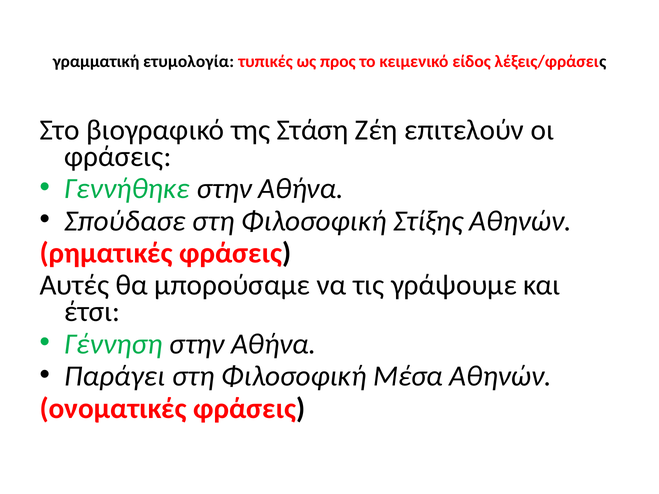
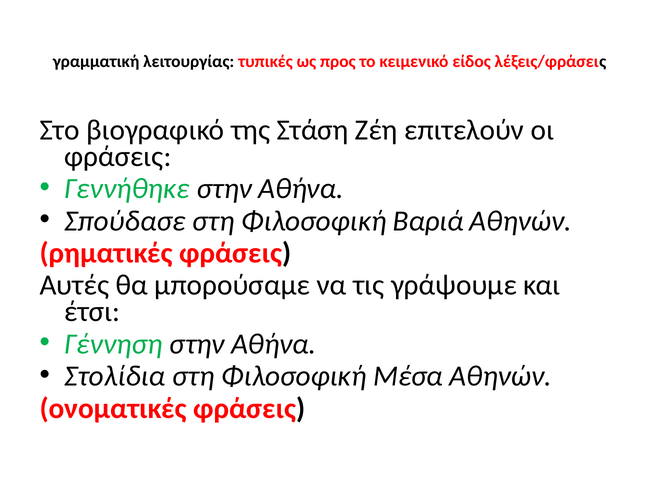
ετυμολογία: ετυμολογία -> λειτουργίας (189, 62)
Στίξης: Στίξης -> Βαριά (428, 221)
Παράγει: Παράγει -> Στολίδια (115, 376)
